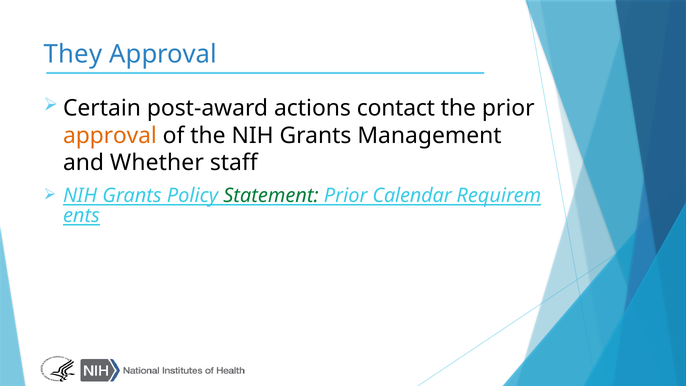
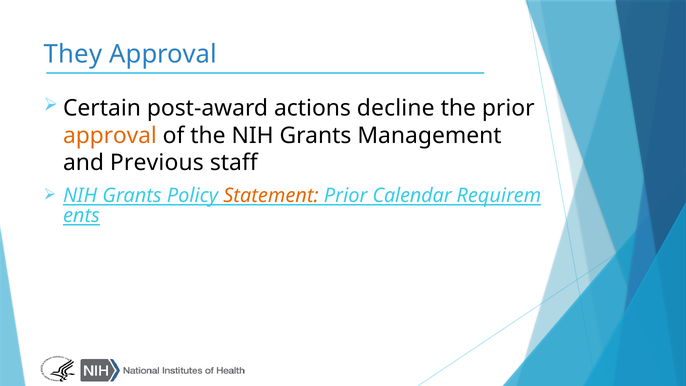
contact: contact -> decline (396, 108)
Whether: Whether -> Previous (157, 163)
Statement colour: green -> orange (271, 196)
